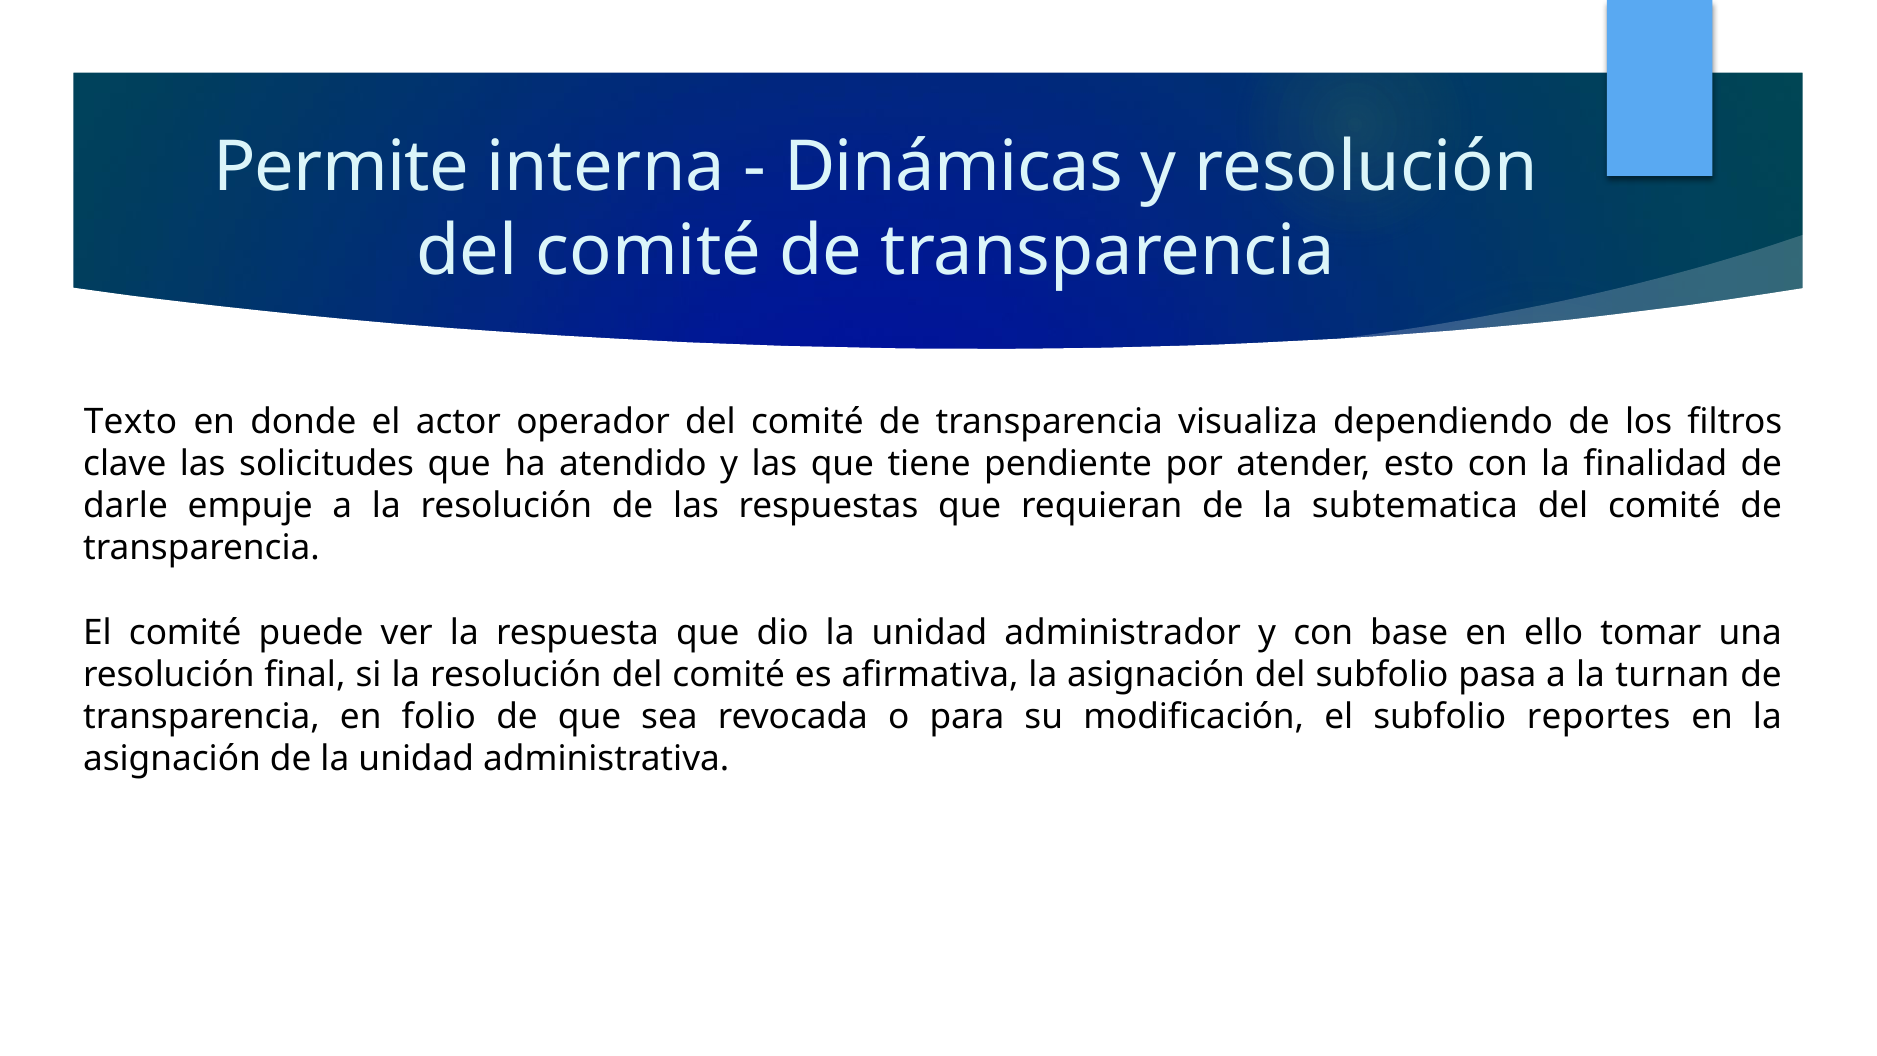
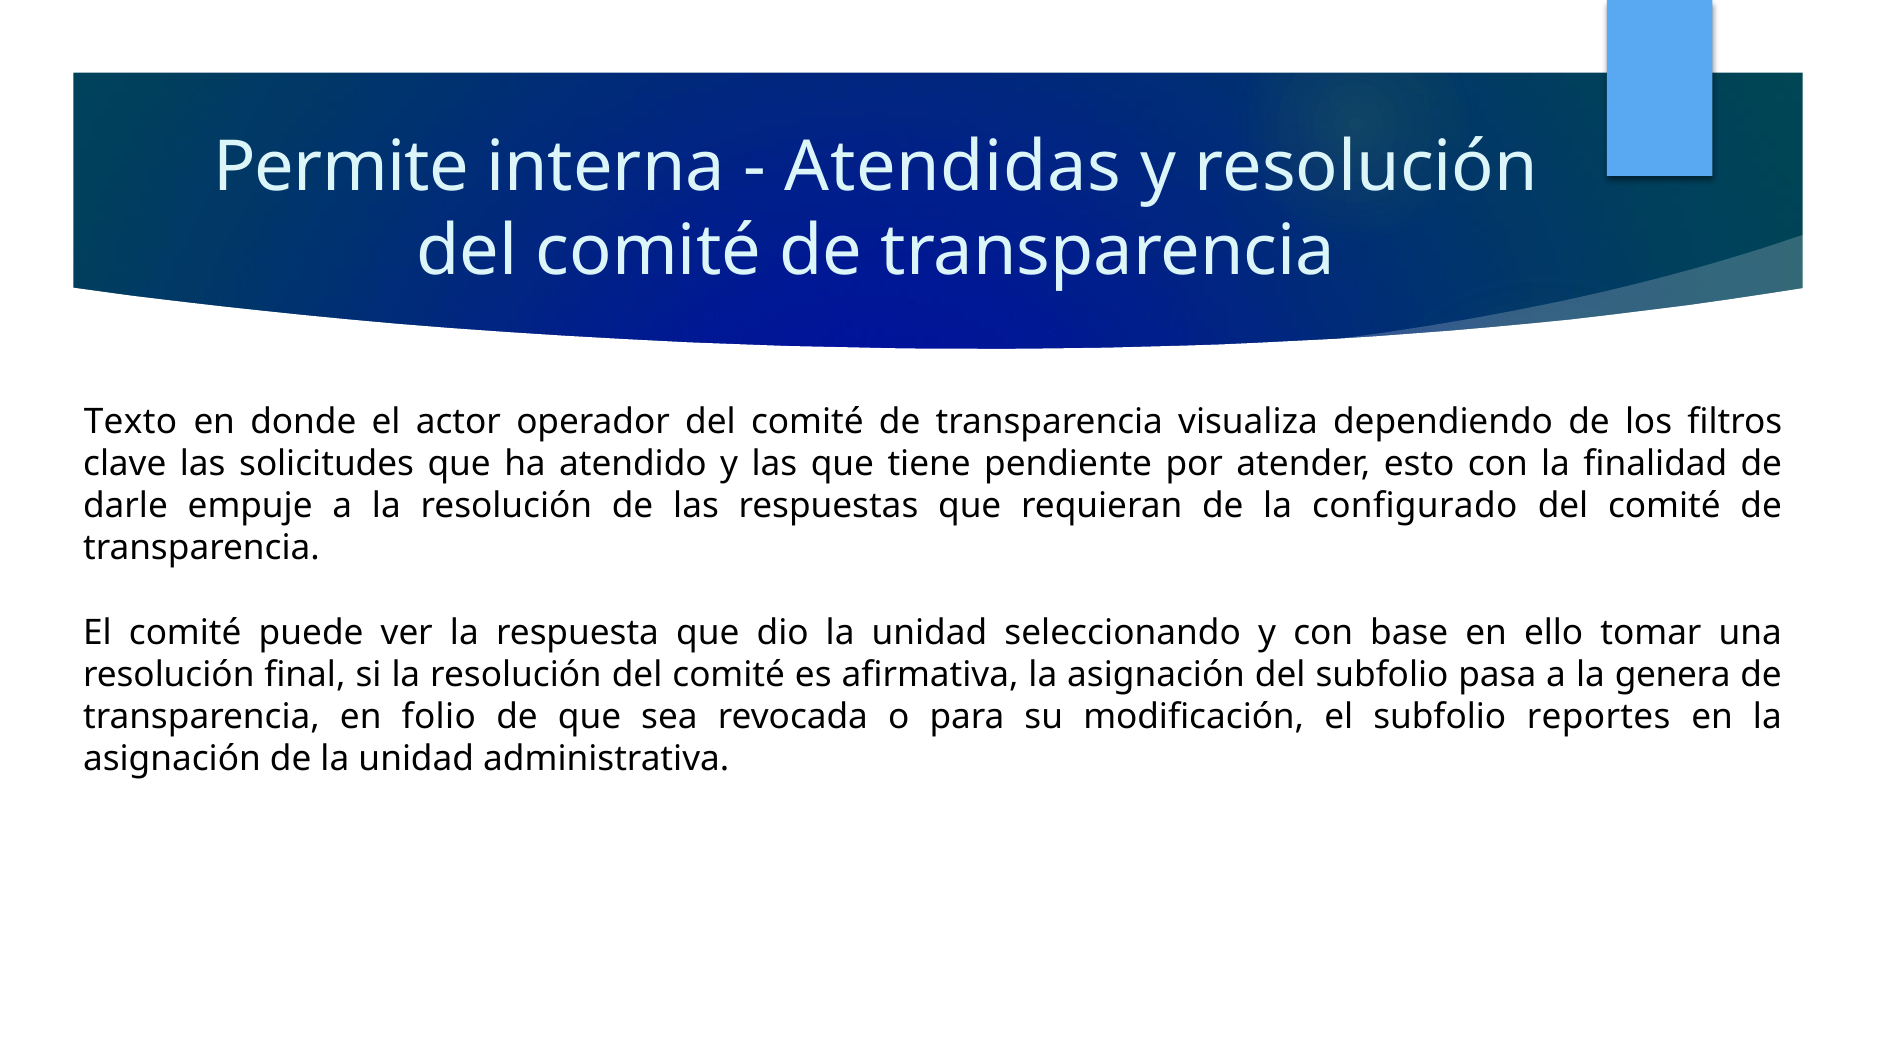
Dinámicas: Dinámicas -> Atendidas (953, 167)
subtematica: subtematica -> configurado (1415, 506)
administrador: administrador -> seleccionando (1123, 633)
turnan: turnan -> genera (1673, 675)
